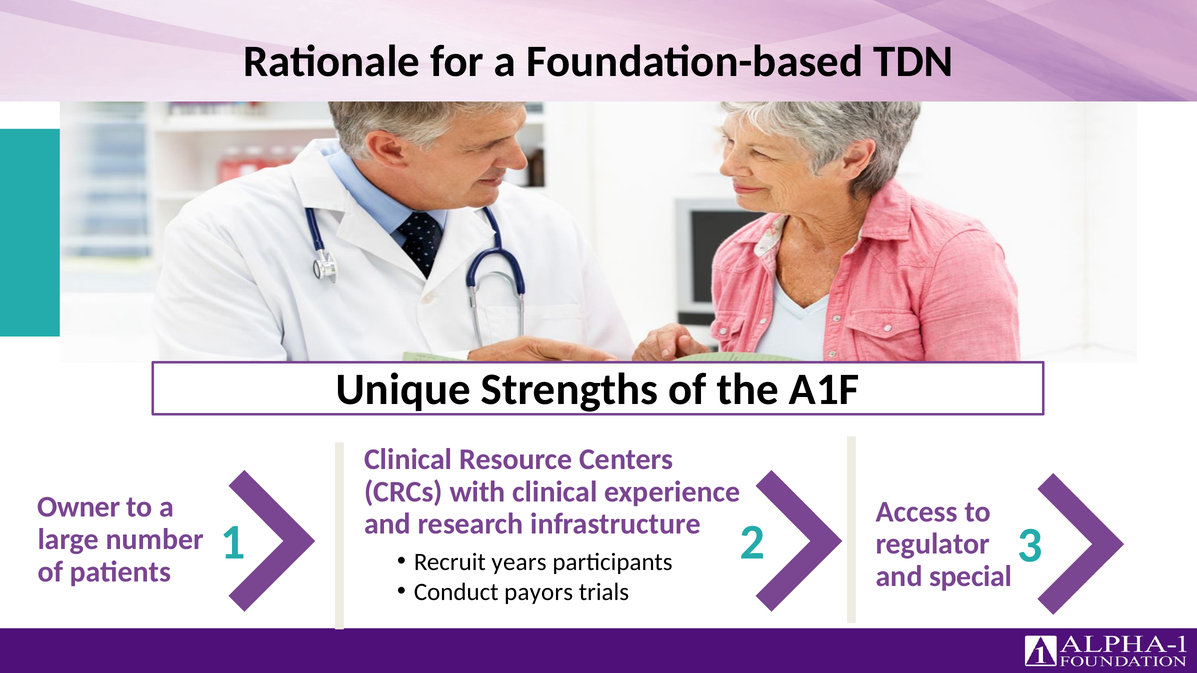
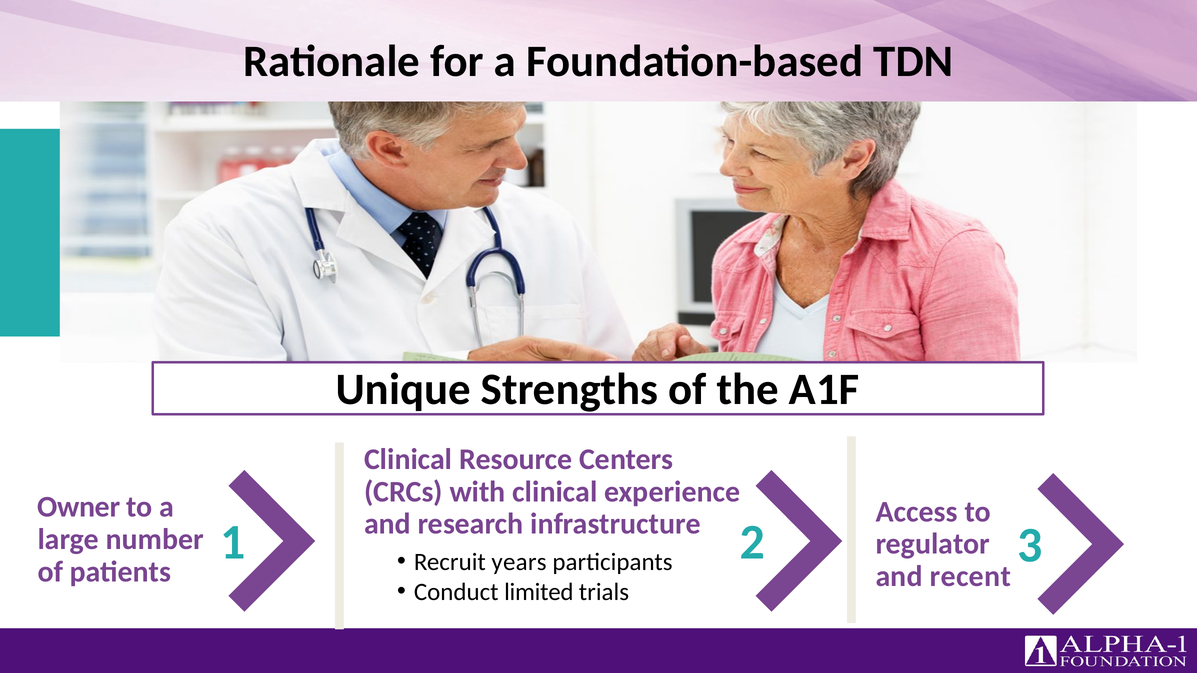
special: special -> recent (970, 577)
payors: payors -> limited (539, 592)
